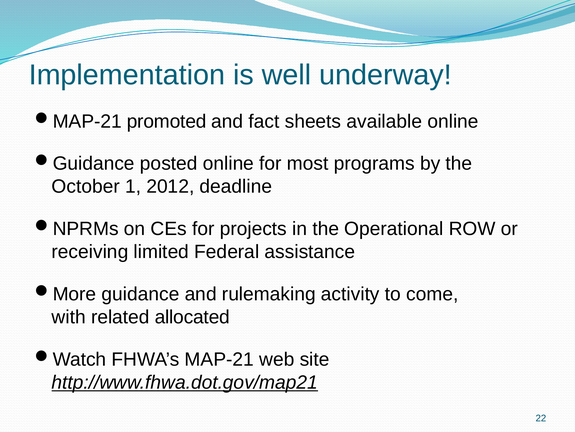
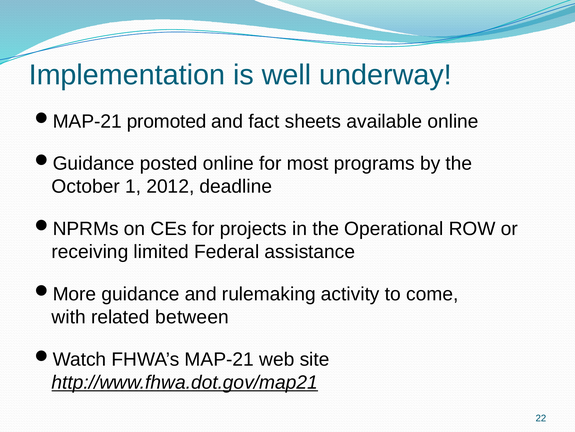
allocated: allocated -> between (192, 317)
